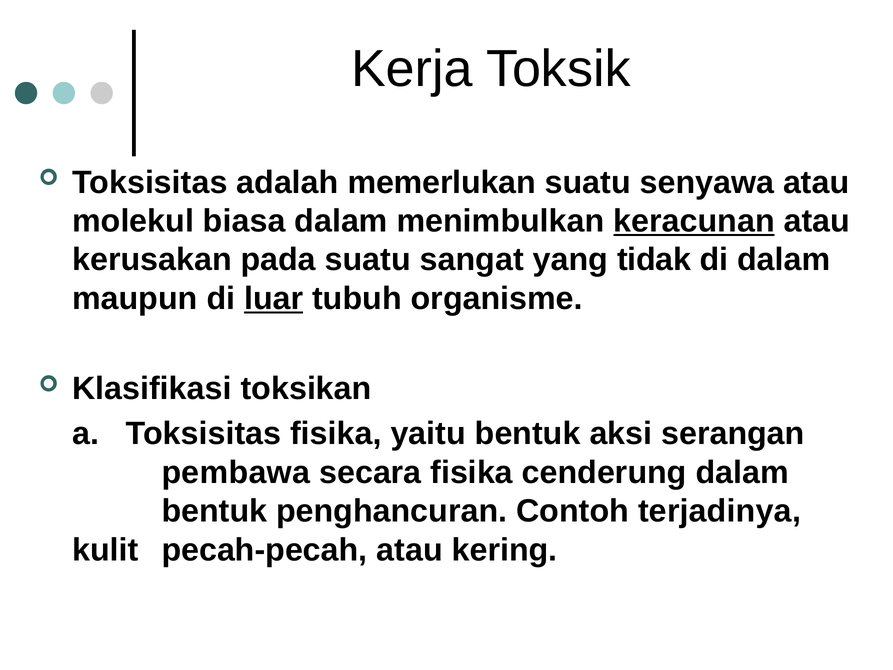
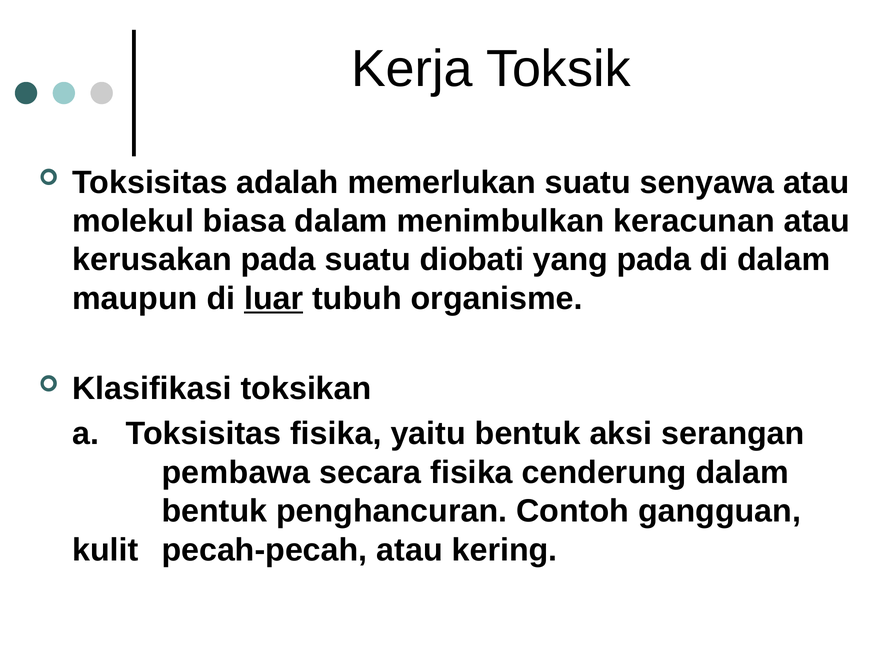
keracunan underline: present -> none (694, 221)
sangat: sangat -> diobati (472, 260)
yang tidak: tidak -> pada (654, 260)
terjadinya: terjadinya -> gangguan (720, 511)
